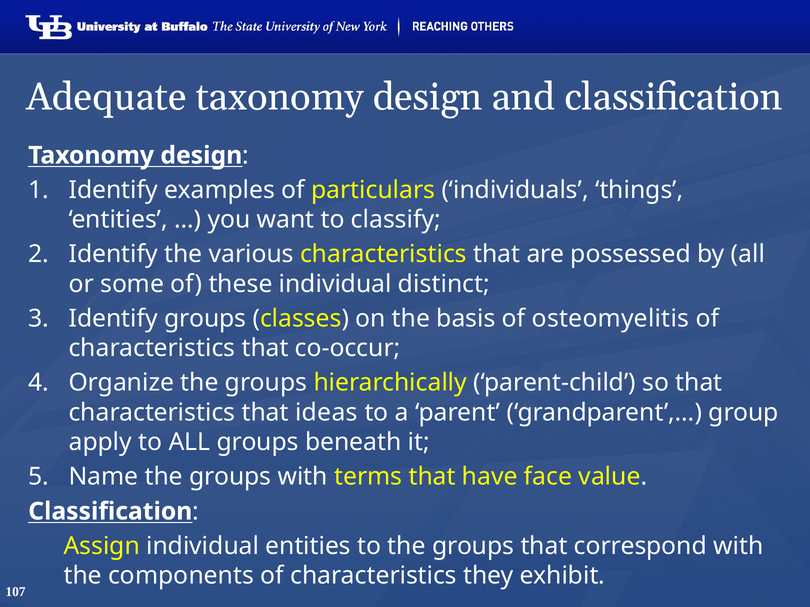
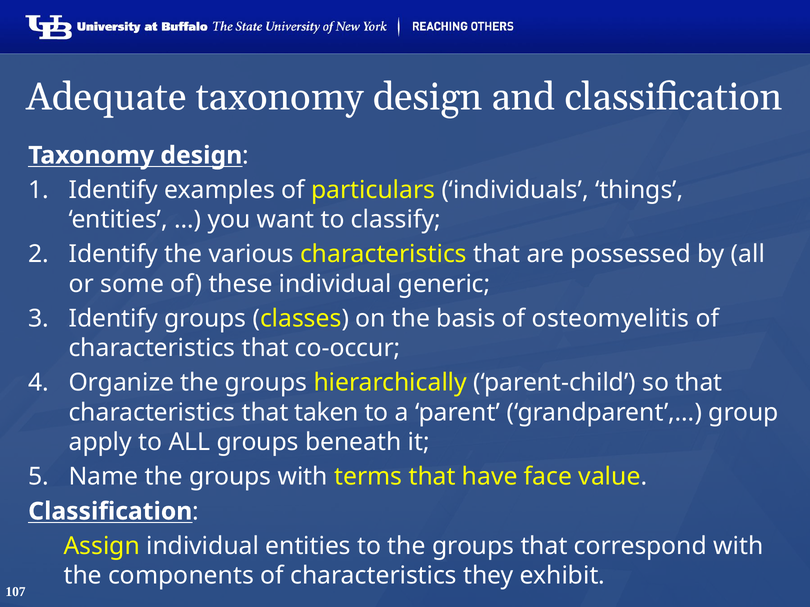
distinct: distinct -> generic (444, 284)
ideas: ideas -> taken (327, 413)
